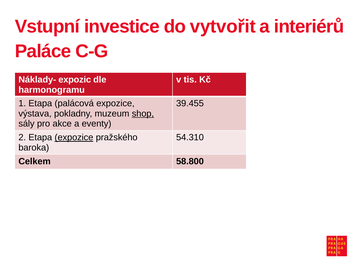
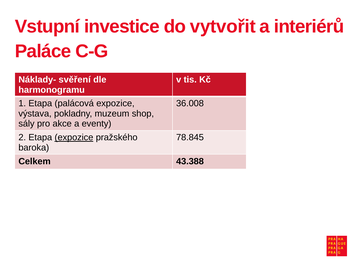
expozic: expozic -> svěření (75, 80)
39.455: 39.455 -> 36.008 (190, 104)
shop underline: present -> none (143, 114)
54.310: 54.310 -> 78.845 (190, 138)
58.800: 58.800 -> 43.388 (190, 162)
